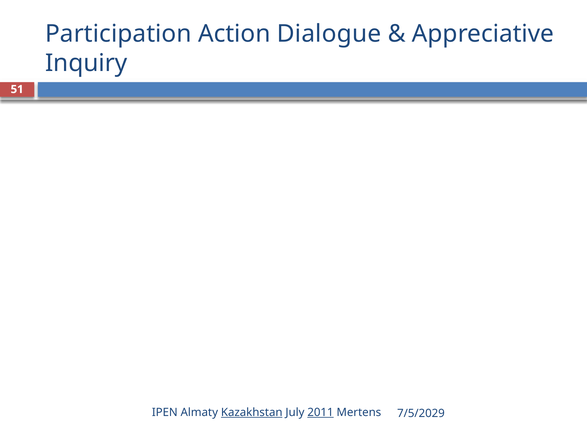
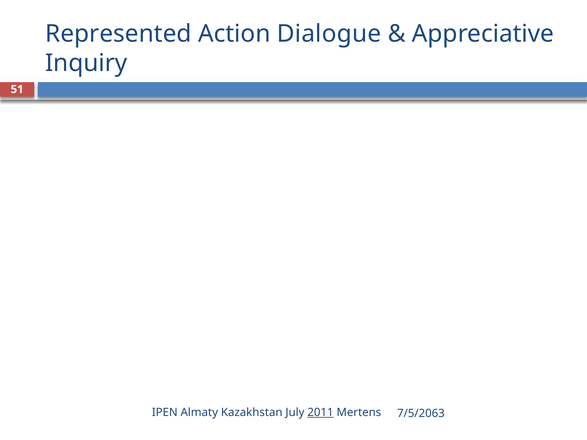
Participation: Participation -> Represented (118, 34)
Kazakhstan underline: present -> none (252, 413)
7/5/2029: 7/5/2029 -> 7/5/2063 (421, 414)
